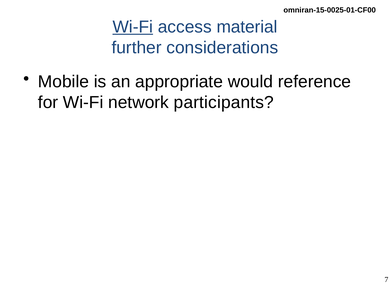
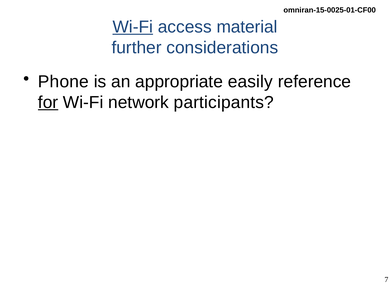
Mobile: Mobile -> Phone (63, 82)
would: would -> easily (250, 82)
for underline: none -> present (48, 103)
